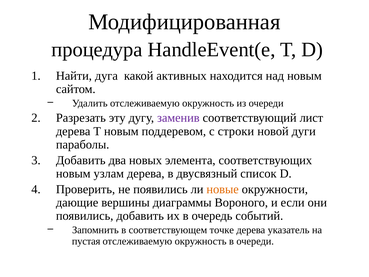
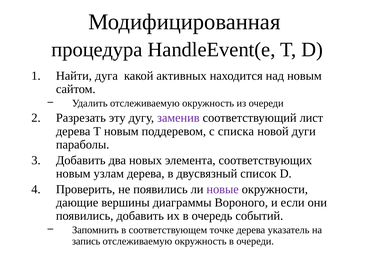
строки: строки -> списка (236, 131)
новые colour: orange -> purple (223, 189)
пустая: пустая -> запись (86, 241)
